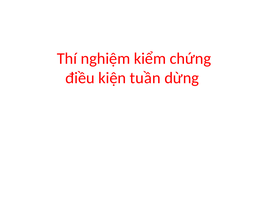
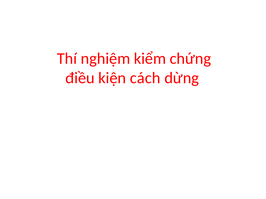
tuần: tuần -> cách (145, 78)
